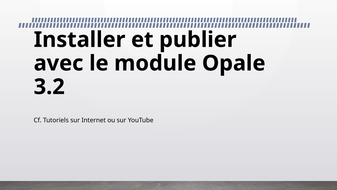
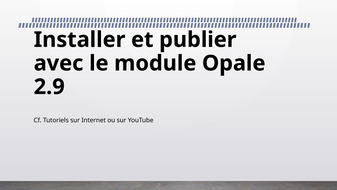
3.2: 3.2 -> 2.9 (49, 87)
